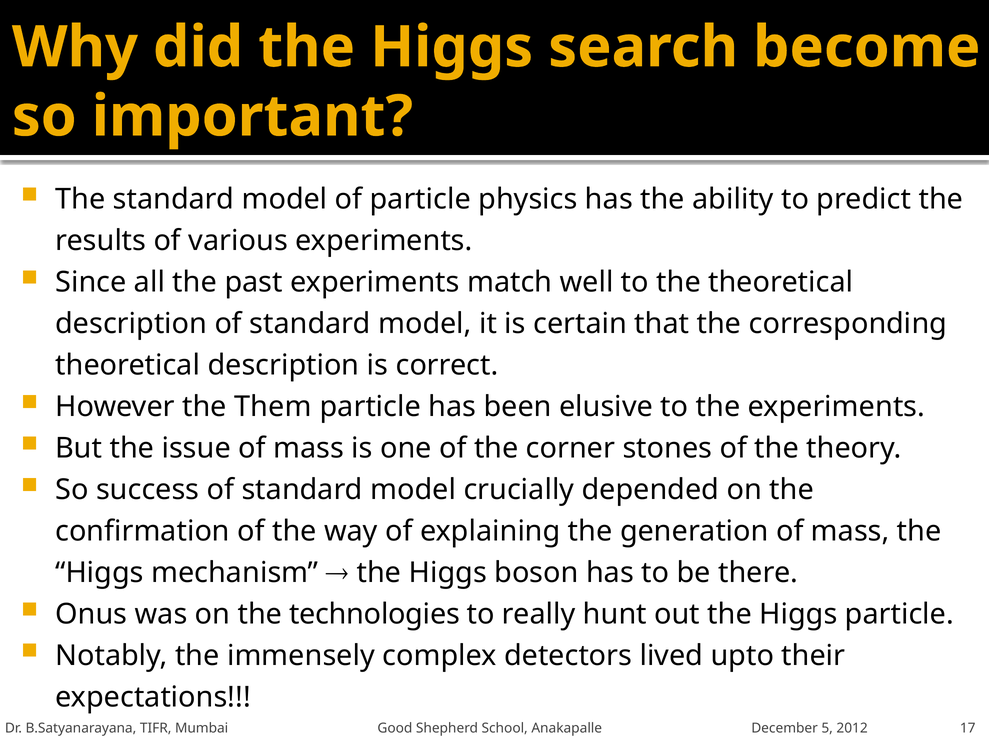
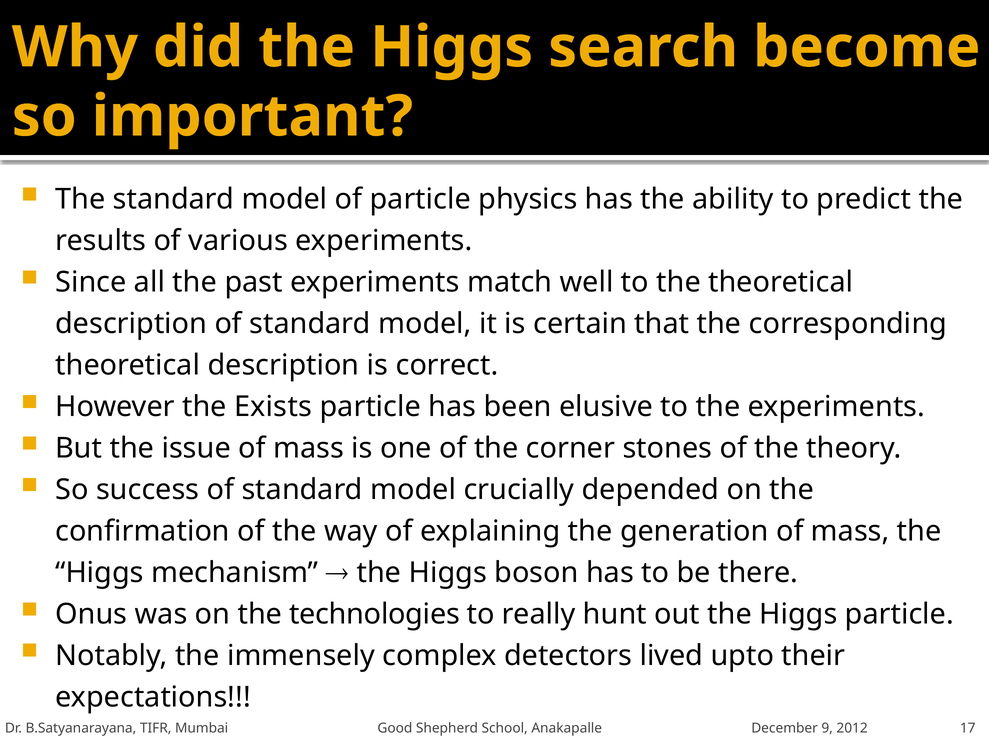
Them: Them -> Exists (273, 407)
5: 5 -> 9 (827, 729)
